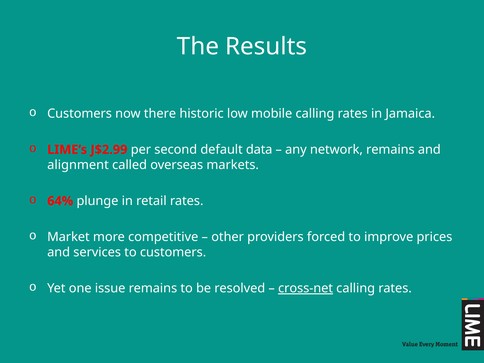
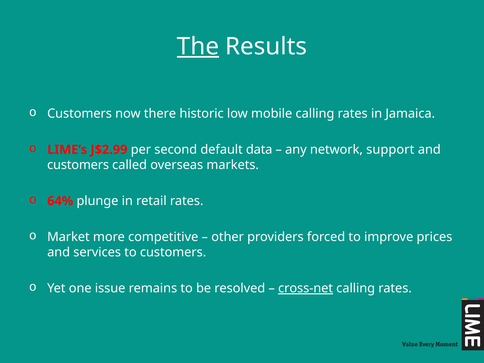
The underline: none -> present (198, 46)
network remains: remains -> support (390, 150)
alignment: alignment -> customers (78, 165)
